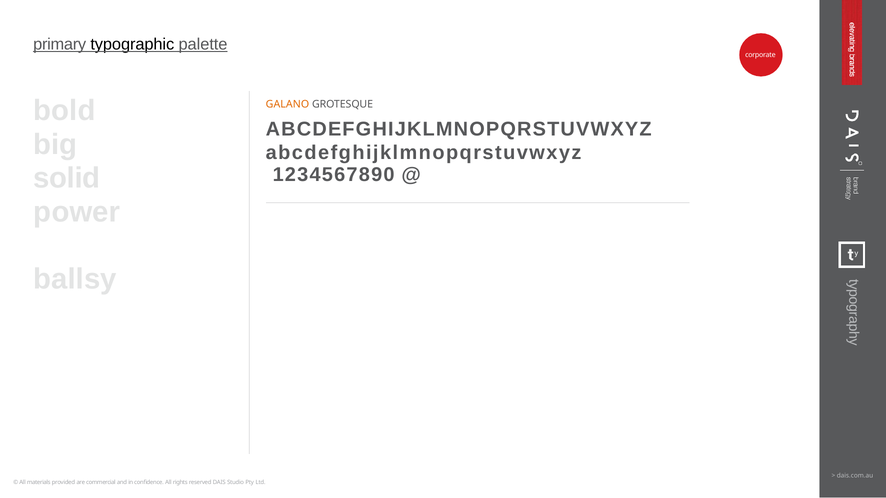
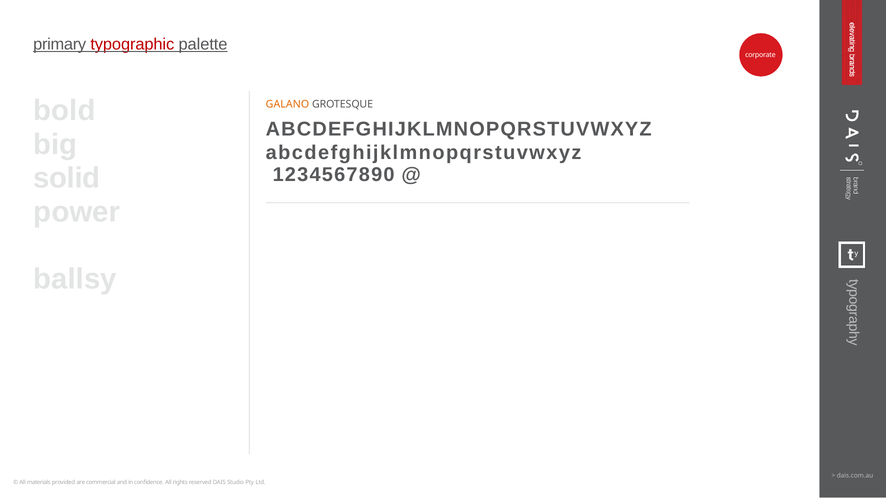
typographic colour: black -> red (132, 44)
